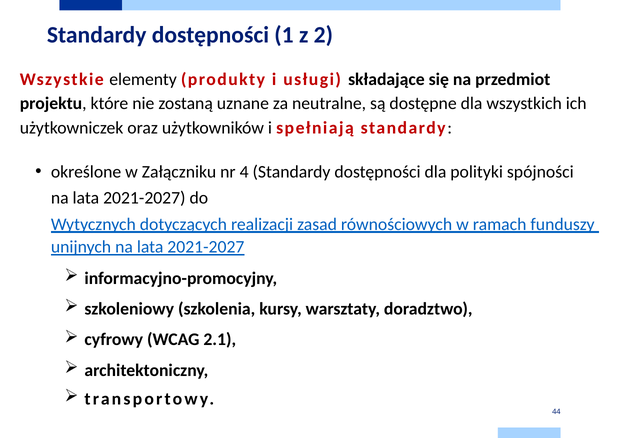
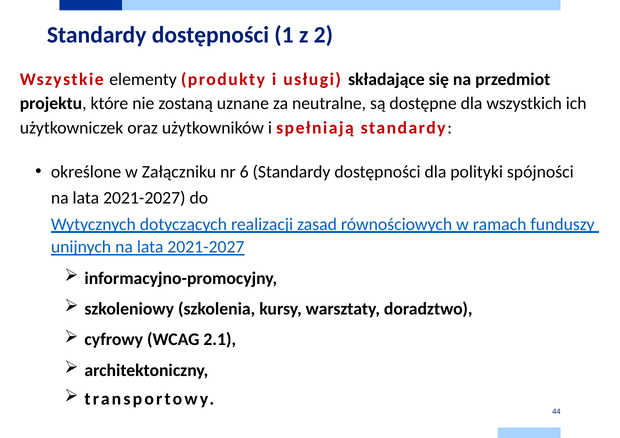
4: 4 -> 6 (244, 172)
